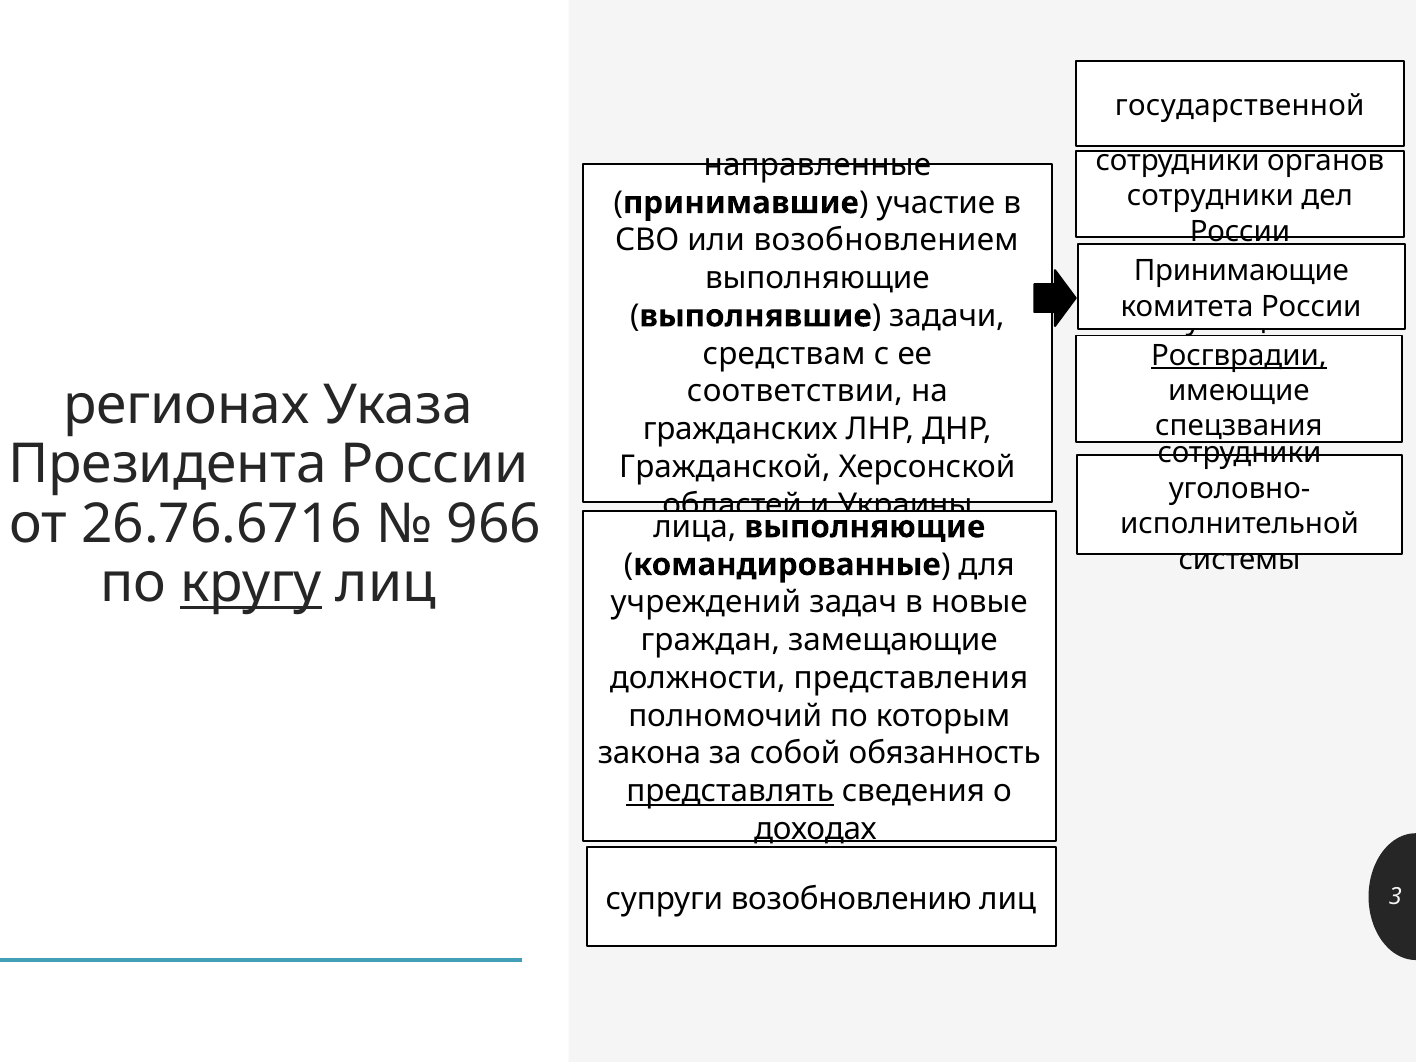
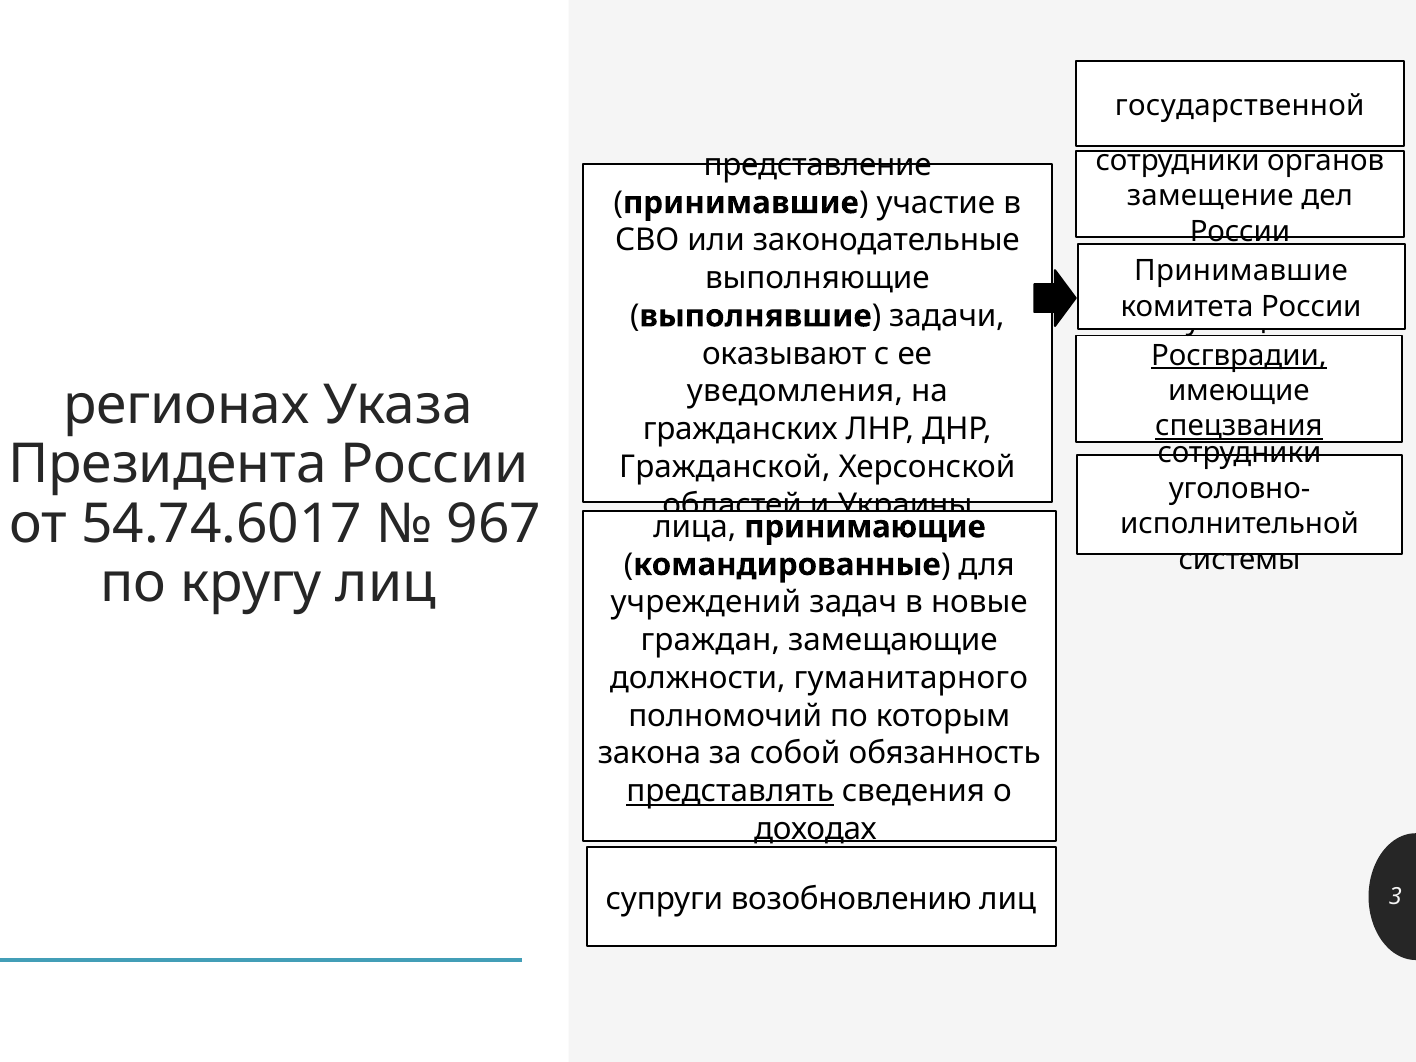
направленные: направленные -> представление (818, 165)
сотрудники: сотрудники -> замещение (1210, 196)
возобновлением: возобновлением -> законодательные (886, 241)
Принимающие: Принимающие -> Принимавшие (1241, 271)
средствам: средствам -> оказывают (784, 354)
соответствии: соответствии -> уведомления (795, 392)
спецзвания underline: none -> present (1239, 426)
26.76.6716: 26.76.6716 -> 54.74.6017 (222, 524)
966: 966 -> 967 (494, 524)
лица выполняющие: выполняющие -> принимающие (865, 527)
кругу underline: present -> none (251, 584)
представления: представления -> гуманитарного (911, 678)
